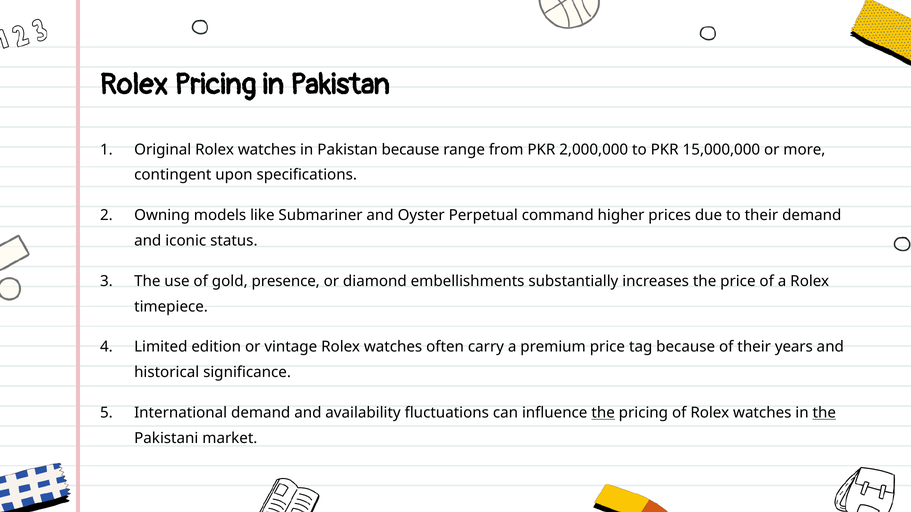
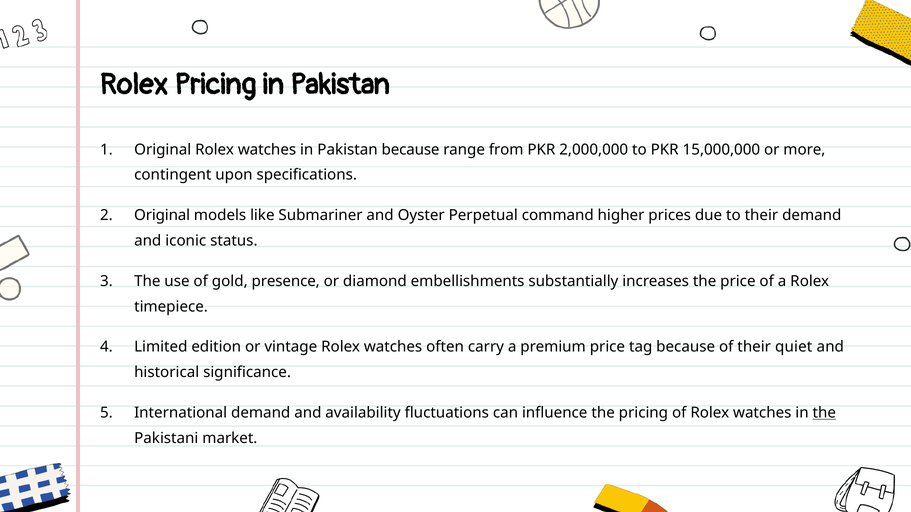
Owning: Owning -> Original (162, 216)
years: years -> quiet (794, 347)
the underline: present -> none (603, 413)
